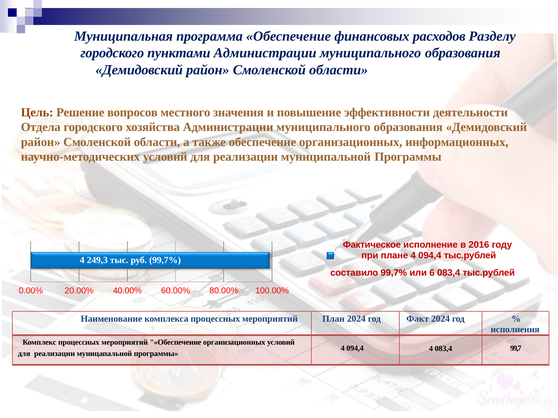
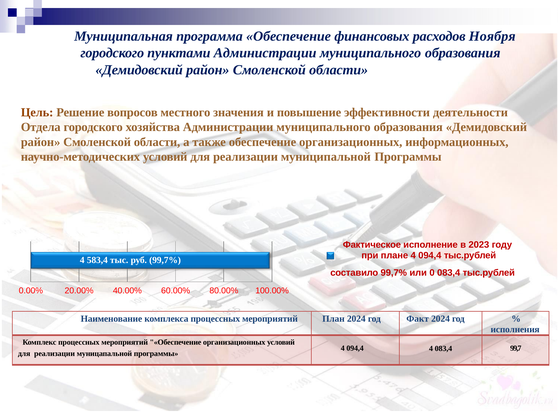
Разделу: Разделу -> Ноября (492, 36)
2016: 2016 -> 2023 (479, 245)
249,3: 249,3 -> 583,4 (97, 261)
6: 6 -> 0 (432, 273)
